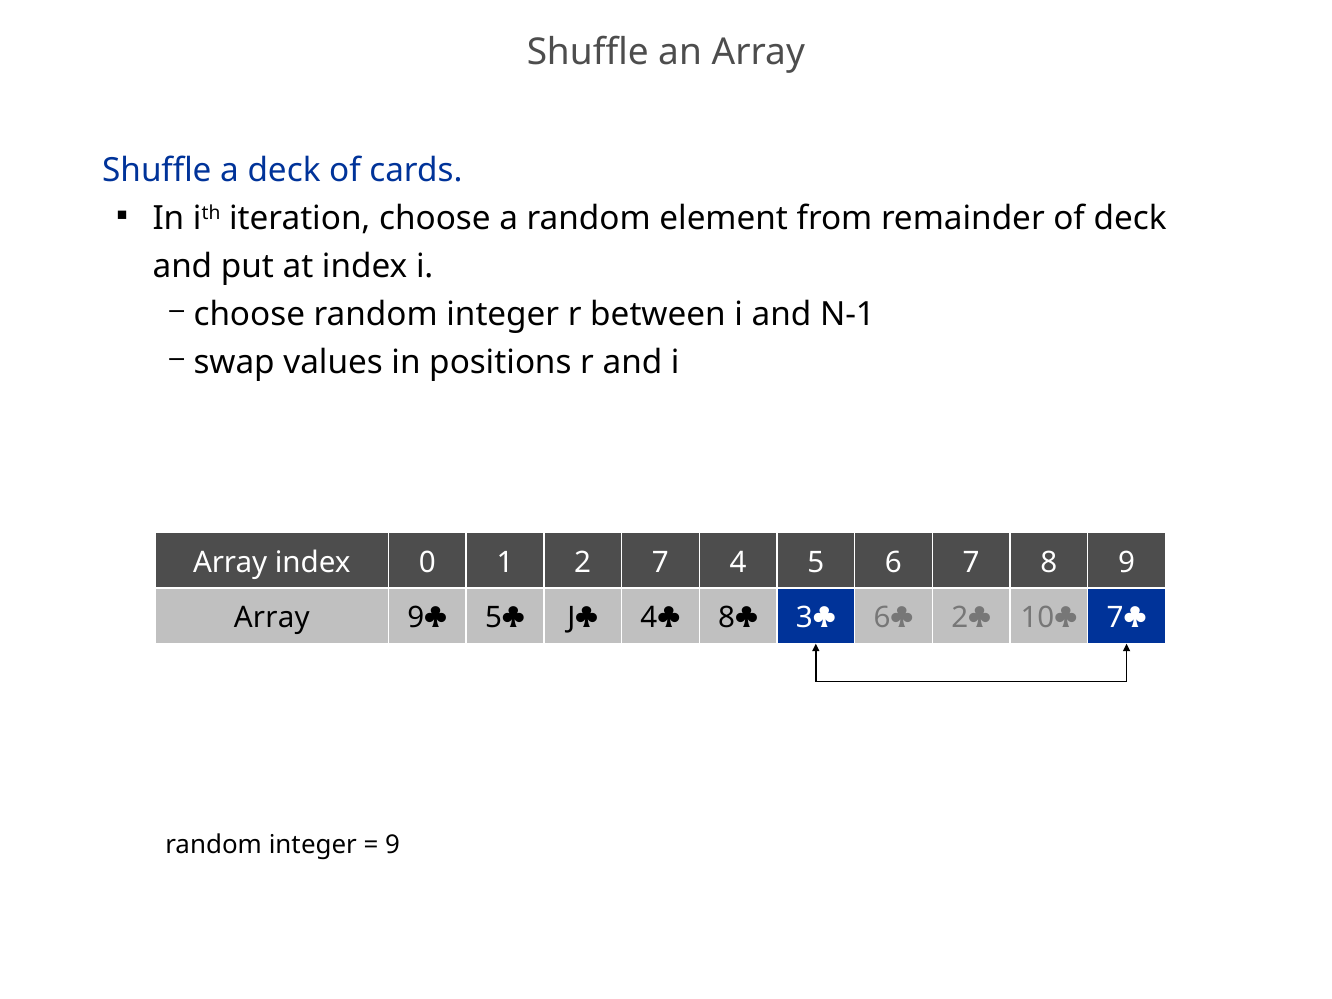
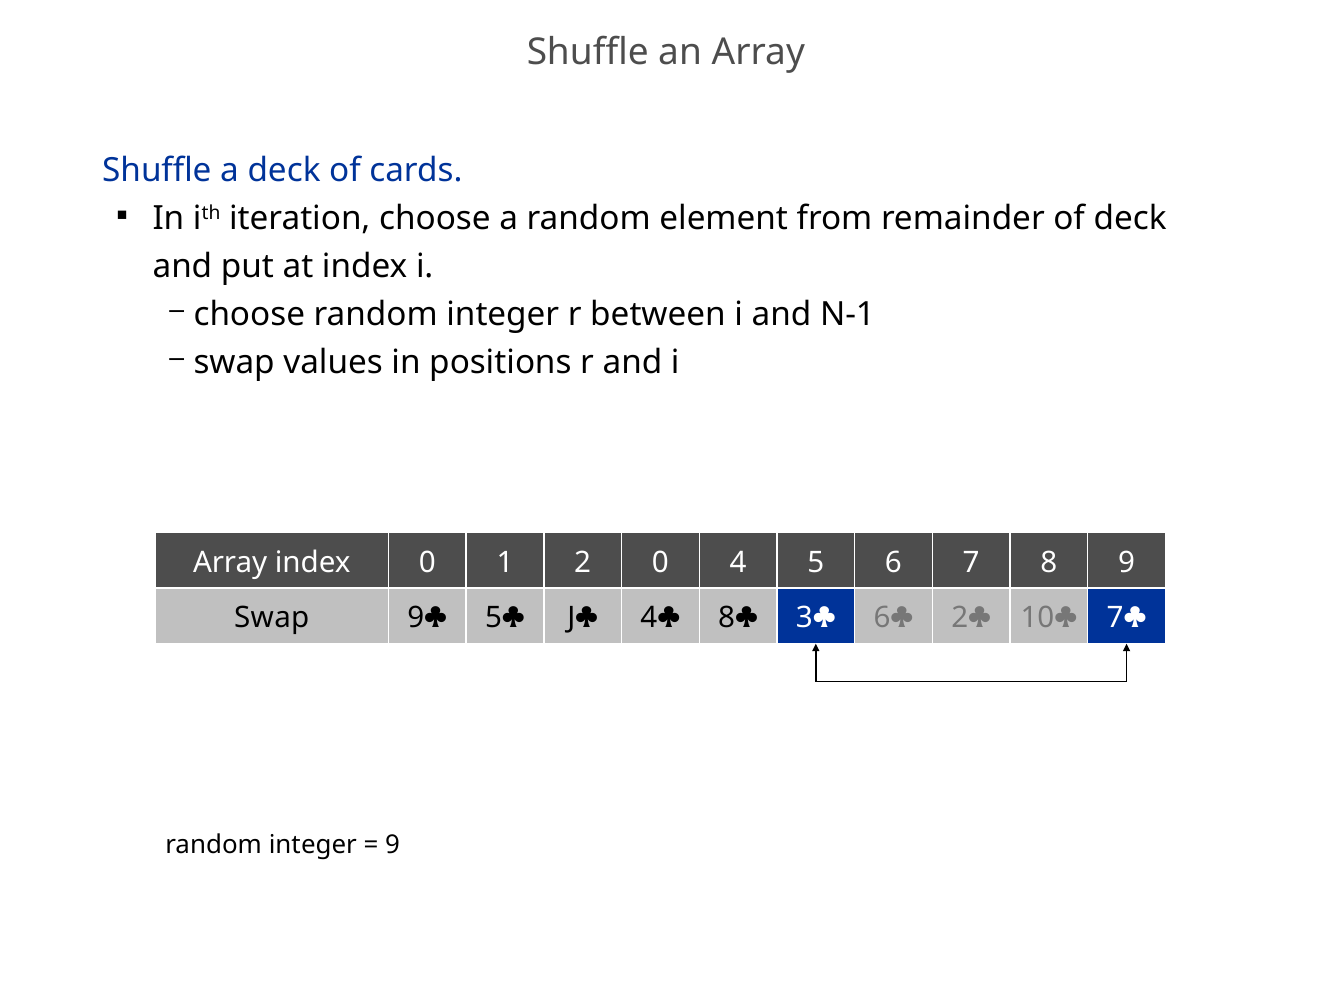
2 7: 7 -> 0 (660, 563)
Array: Array -> Swap (272, 618)
